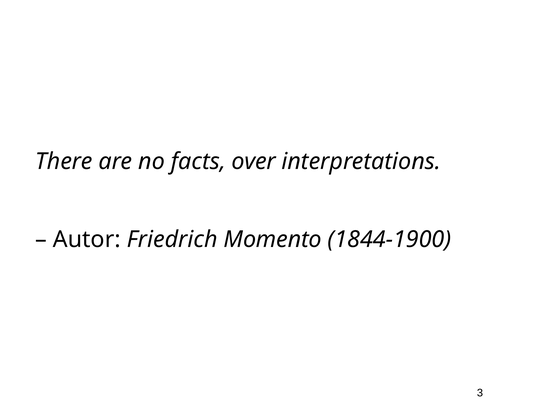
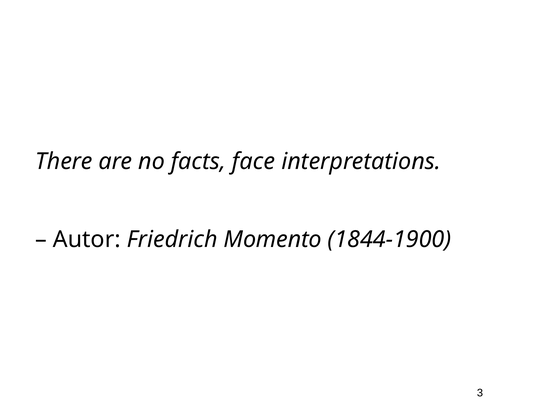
over: over -> face (254, 162)
